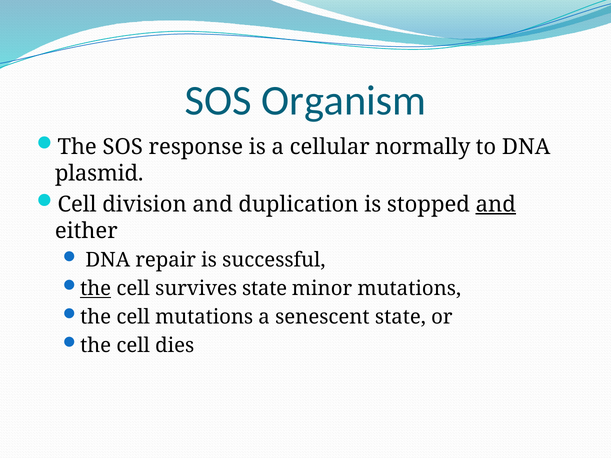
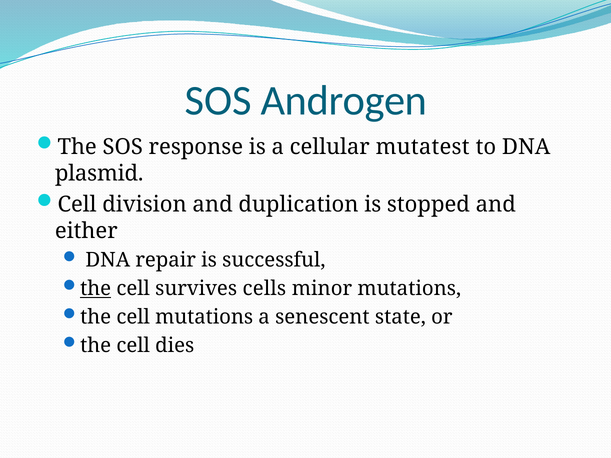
Organism: Organism -> Androgen (344, 101)
normally: normally -> mutatest (423, 147)
and underline: present -> none (496, 204)
survives state: state -> cells (264, 289)
